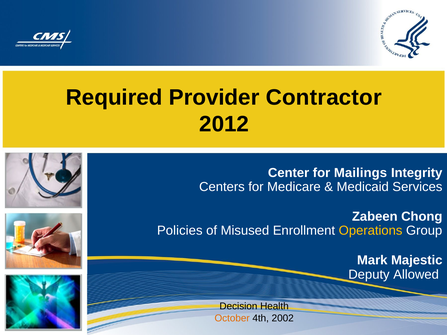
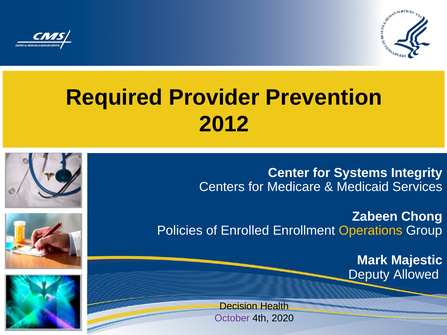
Contractor: Contractor -> Prevention (324, 98)
Mailings: Mailings -> Systems (361, 173)
Misused: Misused -> Enrolled (245, 231)
October colour: orange -> purple (232, 318)
2002: 2002 -> 2020 (283, 318)
